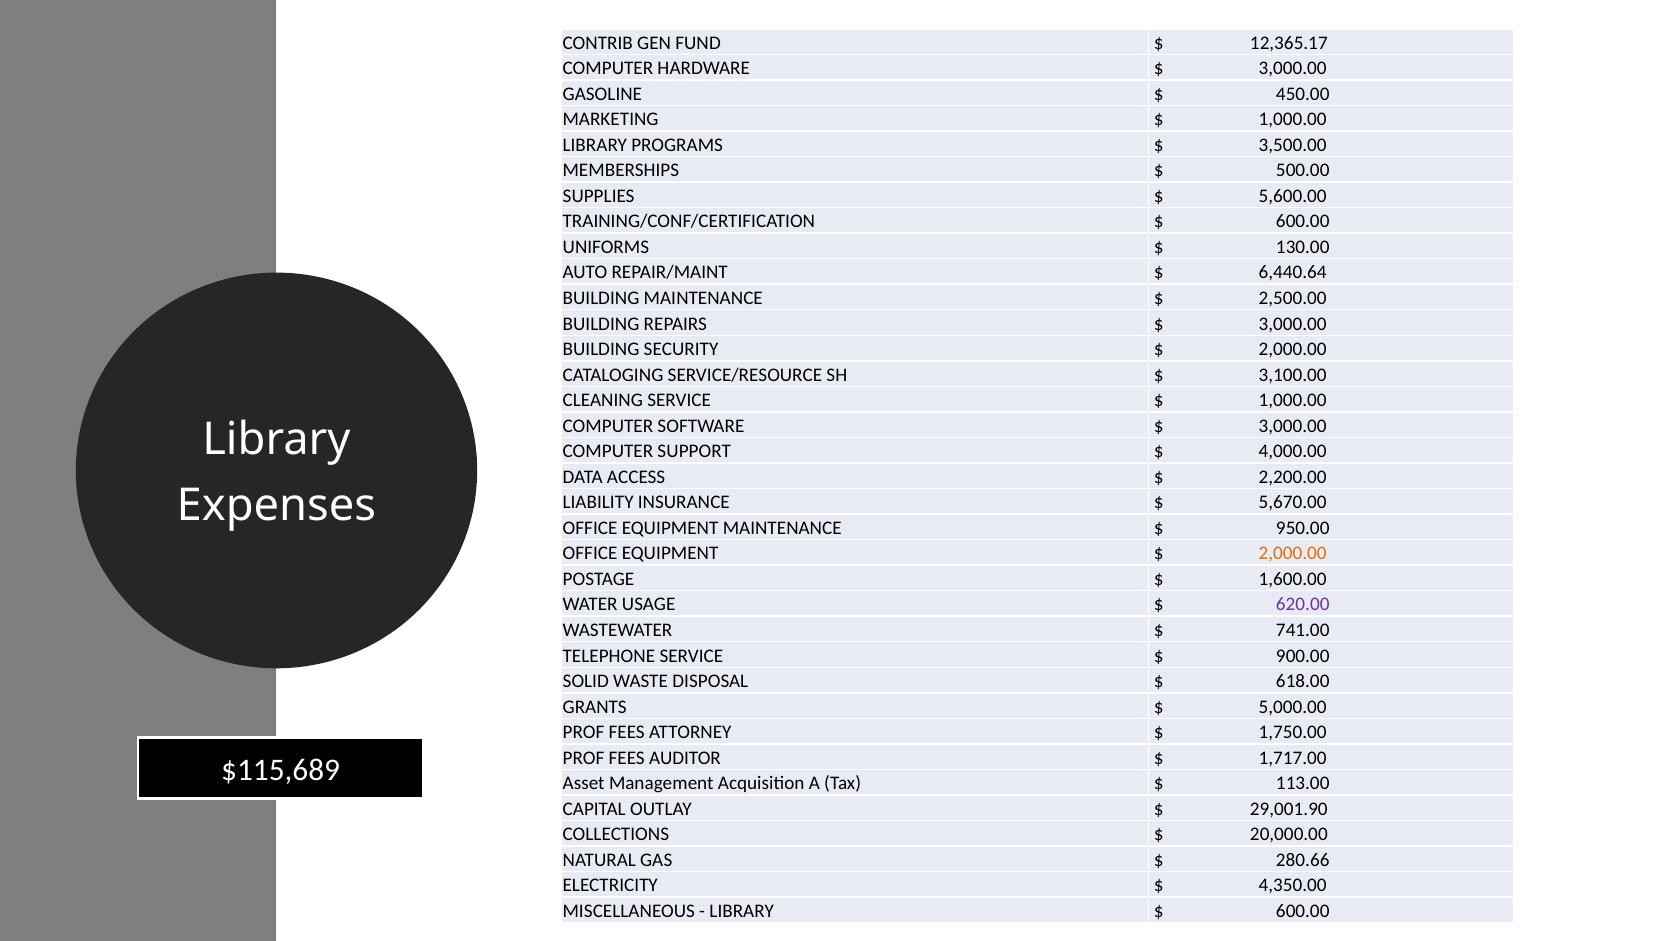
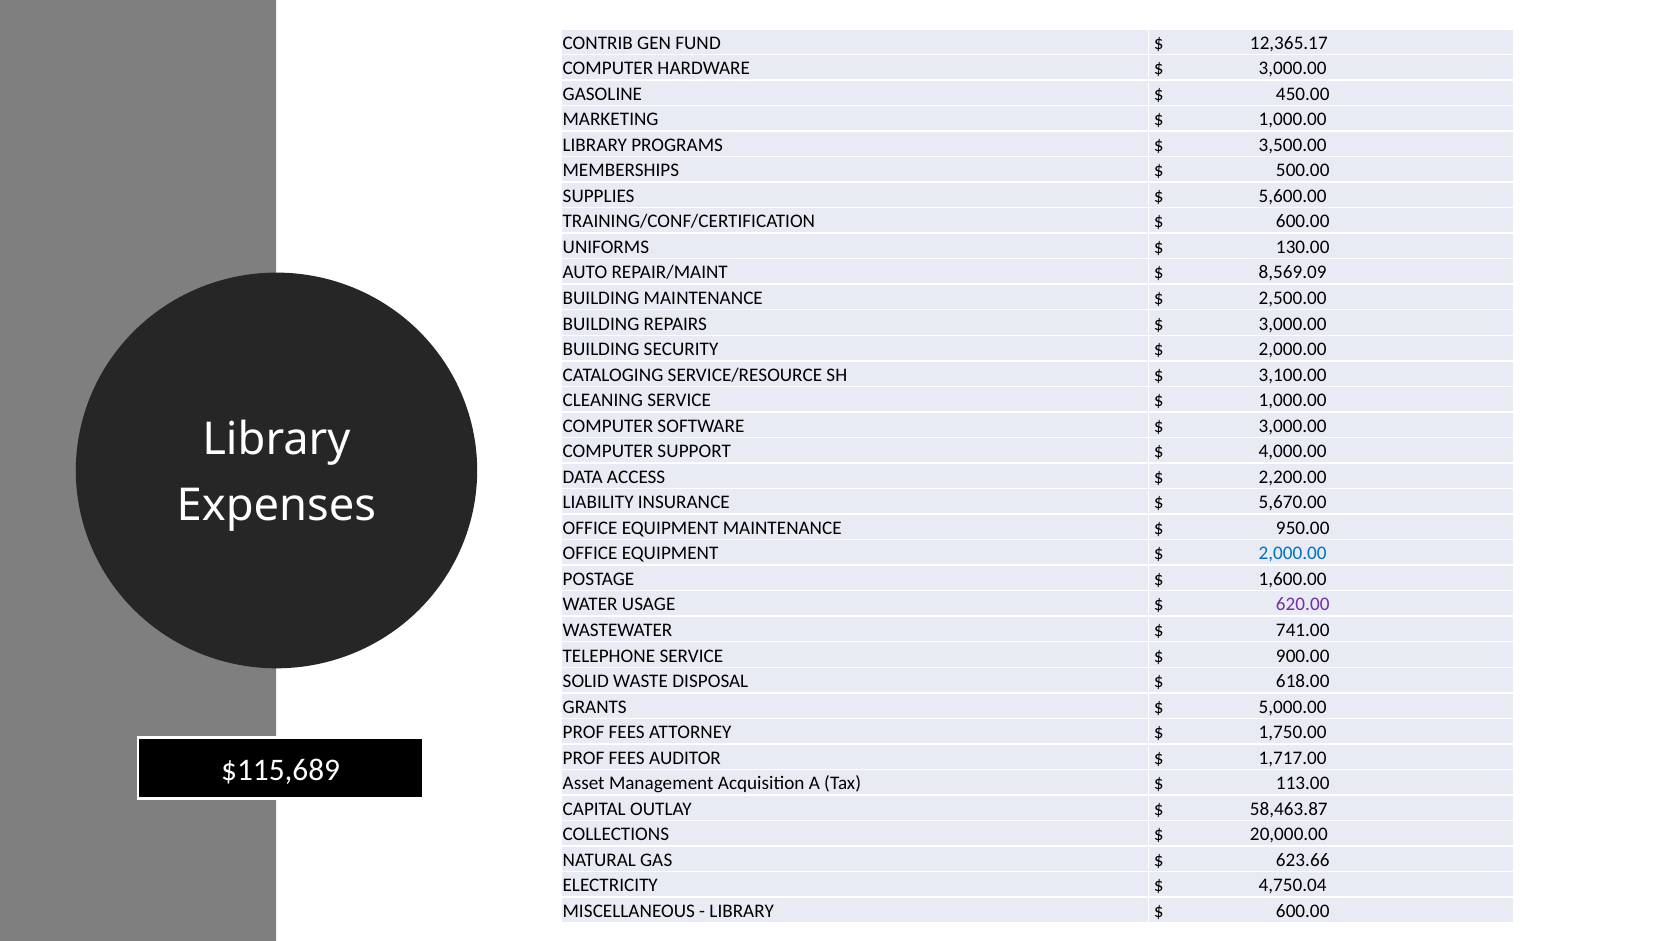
6,440.64: 6,440.64 -> 8,569.09 (1293, 272)
2,000.00 colour: orange -> blue (1293, 553)
29,001.90: 29,001.90 -> 58,463.87 (1289, 808)
280.66: 280.66 -> 623.66 (1303, 860)
4,350.00: 4,350.00 -> 4,750.04 (1293, 885)
